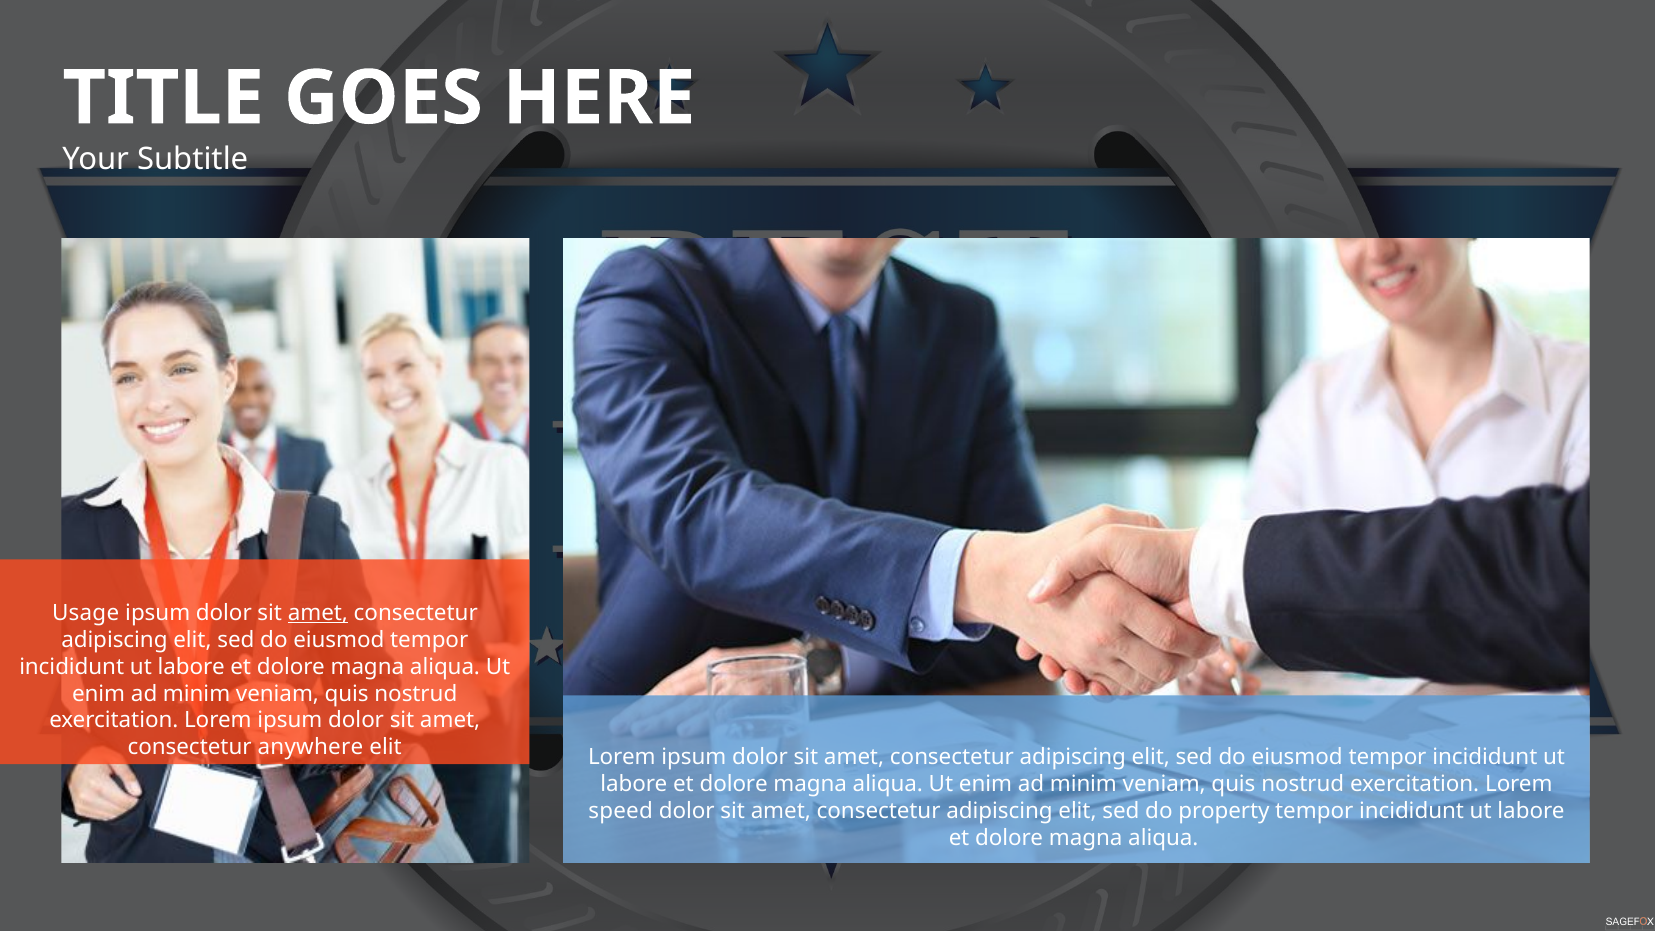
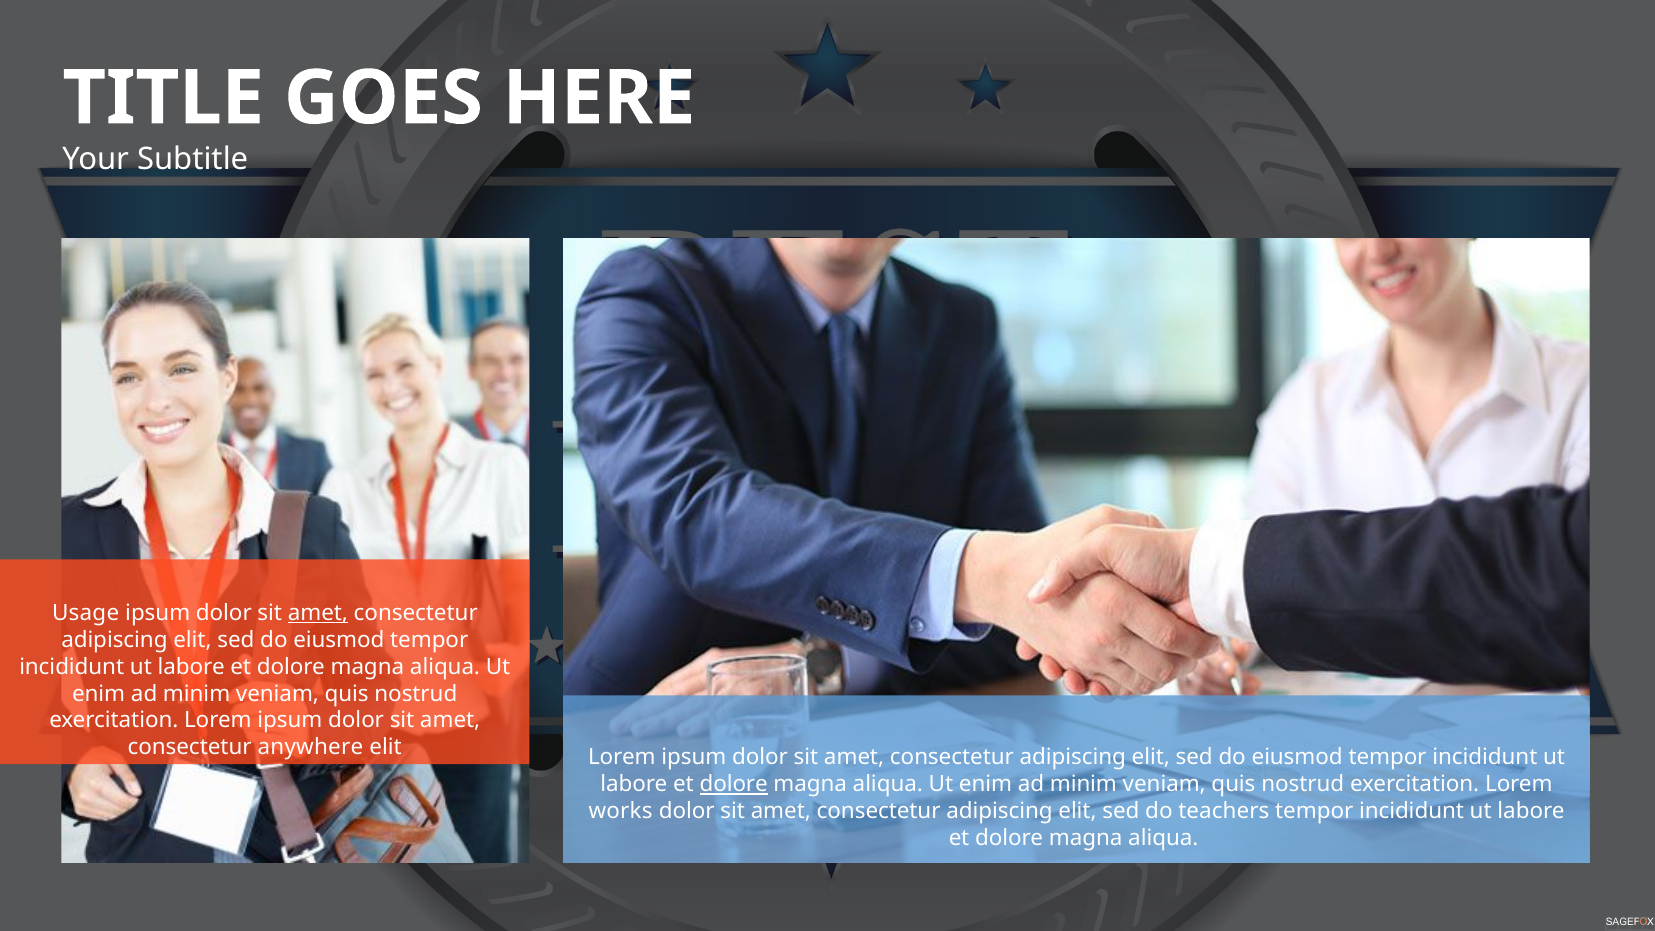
dolore underline: none -> present (734, 784)
speed: speed -> works (621, 811)
property: property -> teachers (1224, 811)
